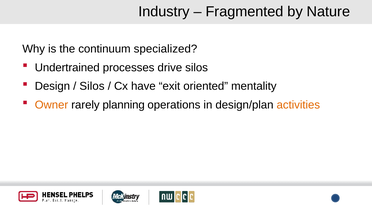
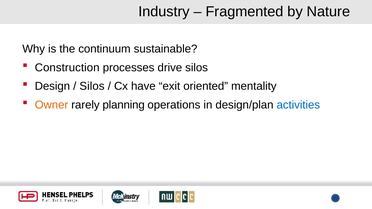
specialized: specialized -> sustainable (166, 49)
Undertrained: Undertrained -> Construction (67, 68)
activities colour: orange -> blue (298, 105)
